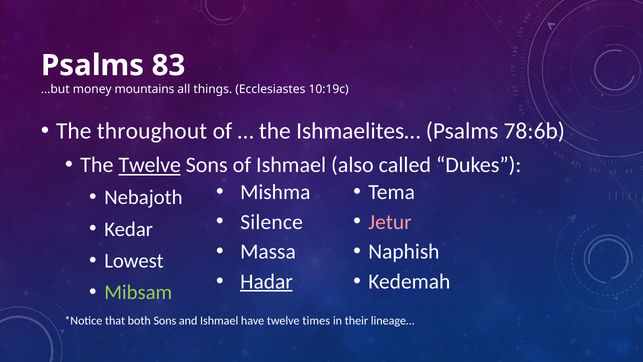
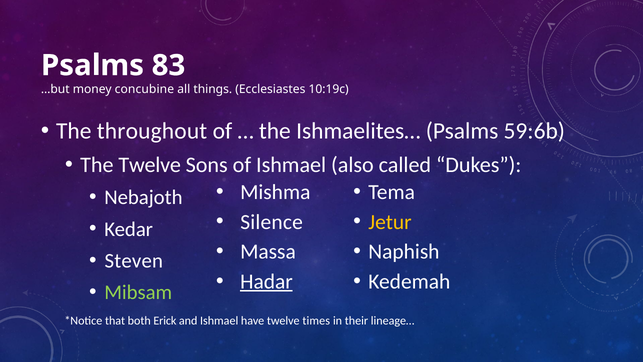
mountains: mountains -> concubine (144, 89)
78:6b: 78:6b -> 59:6b (534, 131)
Twelve underline: present -> none (150, 165)
Jetur colour: pink -> yellow (390, 222)
Lowest: Lowest -> Steven (134, 261)
both Sons: Sons -> Erick (165, 321)
